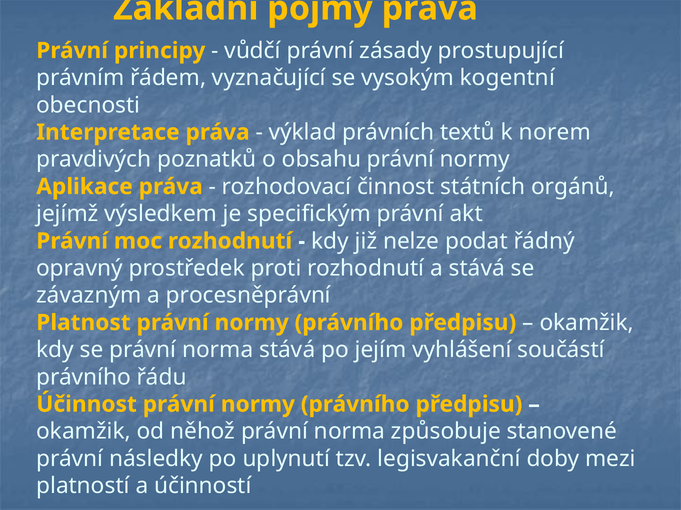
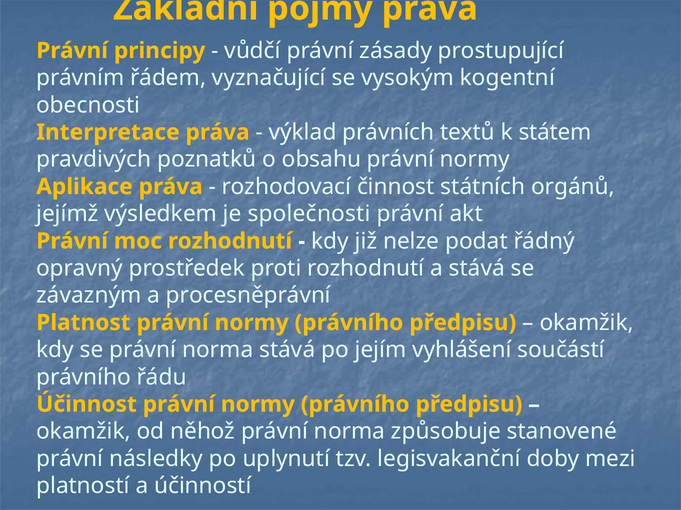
norem: norem -> státem (555, 132)
specifickým: specifickým -> společnosti (309, 214)
